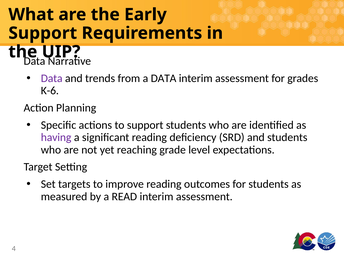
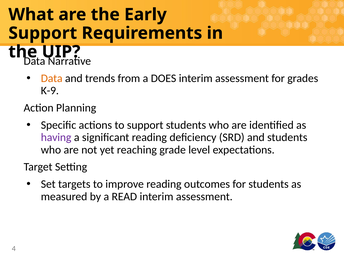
Data colour: purple -> orange (52, 78)
a DATA: DATA -> DOES (164, 78)
K-6: K-6 -> K-9 (50, 91)
